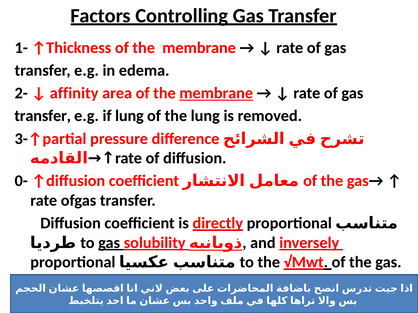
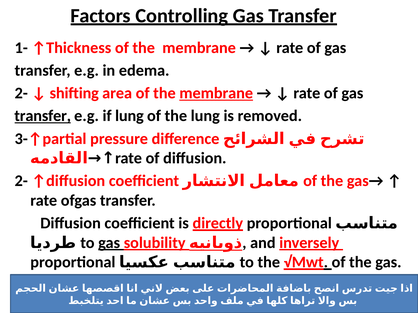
affinity: affinity -> shifting (74, 93)
transfer underline: none -> present (43, 116)
0-: 0- -> 2- (21, 181)
